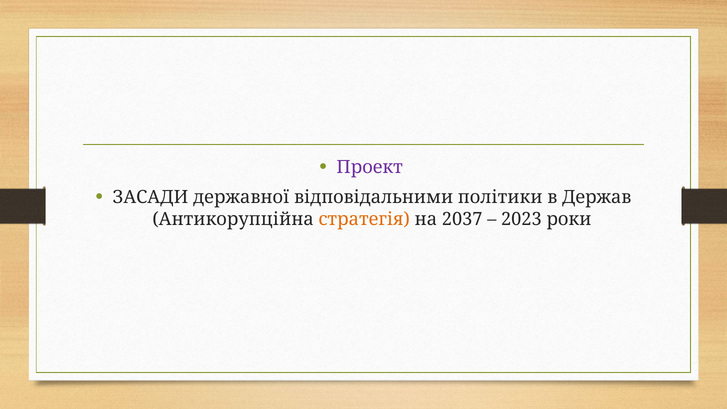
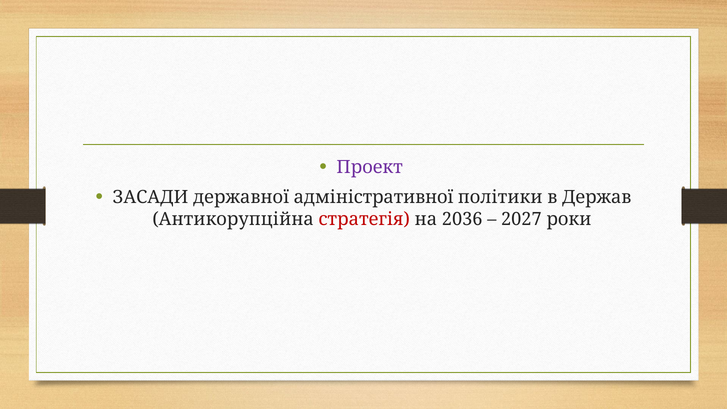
відповідальними: відповідальними -> адміністративної (374, 197)
стратегія colour: orange -> red (364, 219)
2037: 2037 -> 2036 (462, 219)
2023: 2023 -> 2027 (521, 219)
